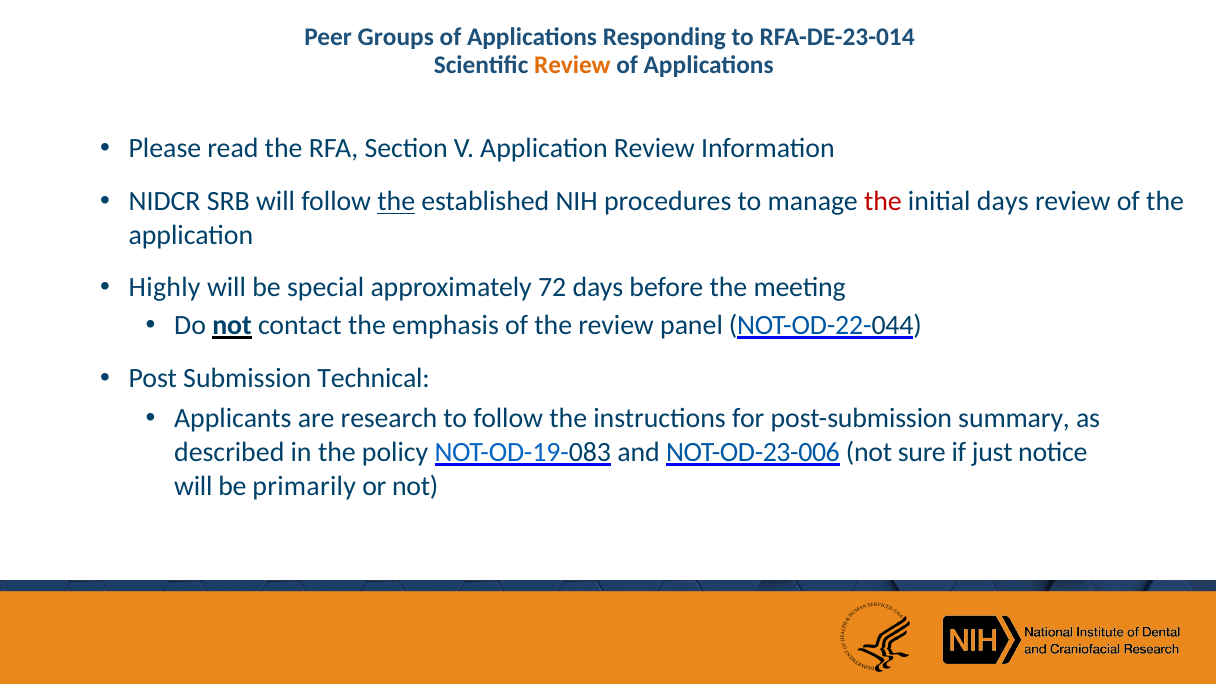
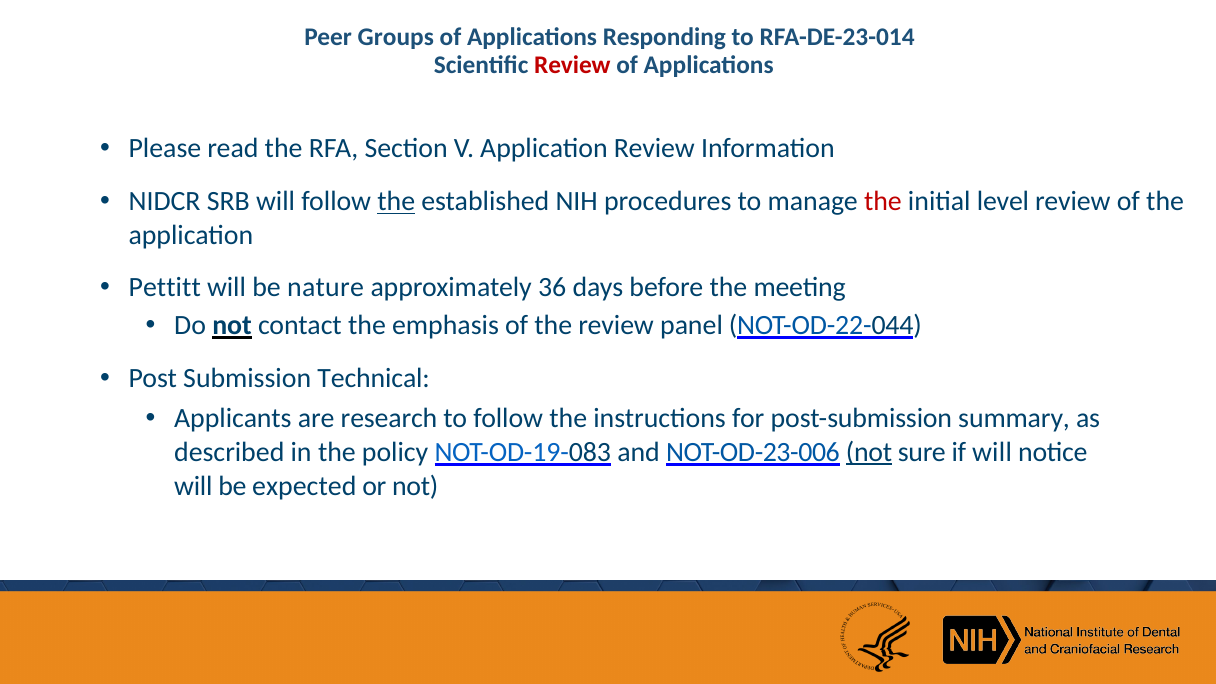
Review colour: orange -> red (572, 65)
initial days: days -> level (1003, 201)
Highly: Highly -> Pettitt (165, 288)
special: special -> nature (326, 288)
72: 72 -> 36 (552, 288)
not underline: none -> present (869, 452)
if just: just -> will (992, 452)
primarily: primarily -> expected (304, 486)
